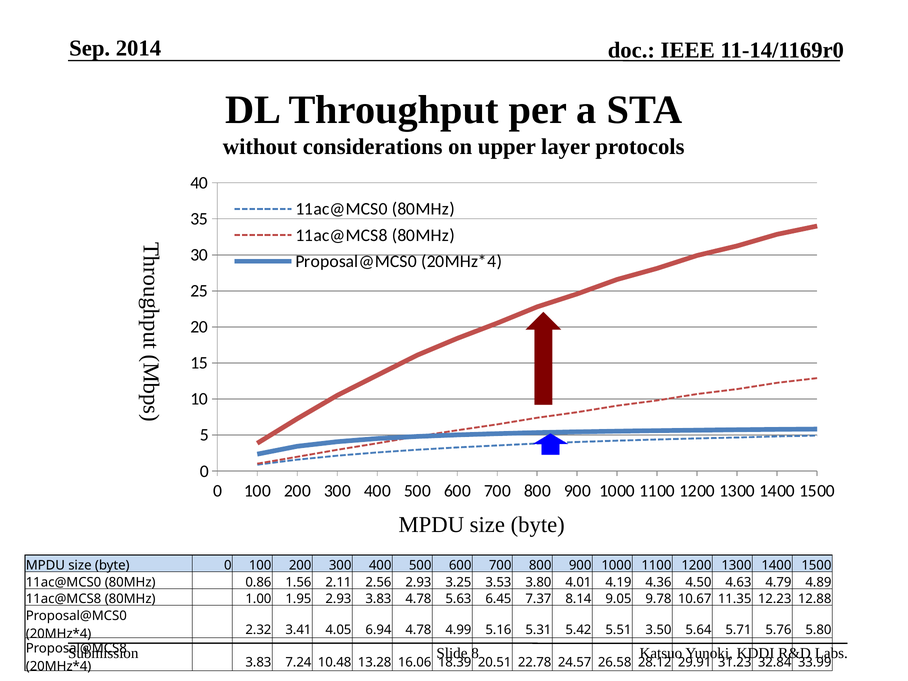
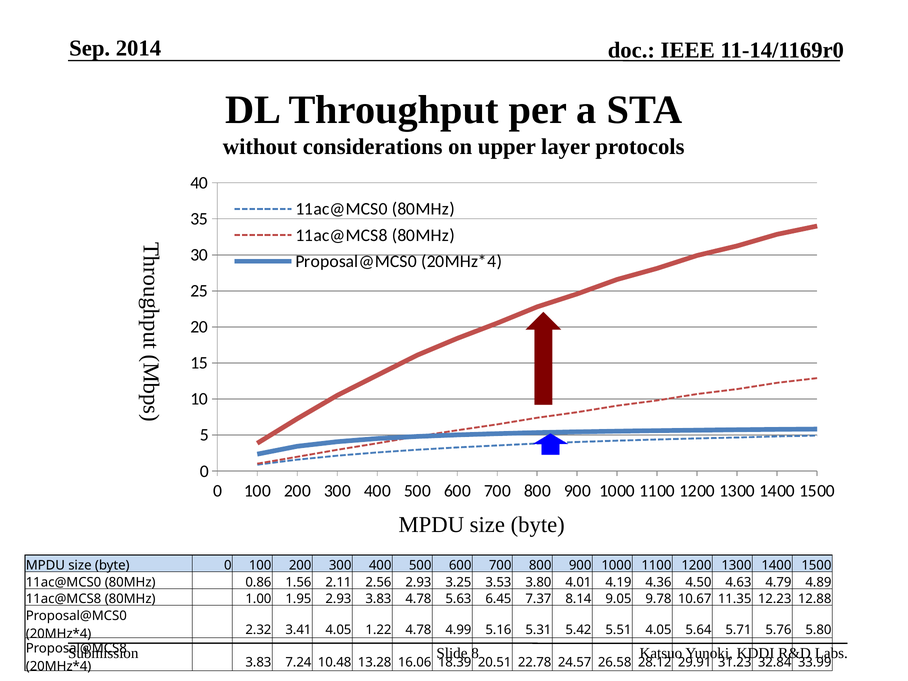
6.94: 6.94 -> 1.22 (378, 630)
5.51 3.50: 3.50 -> 4.05 (658, 630)
